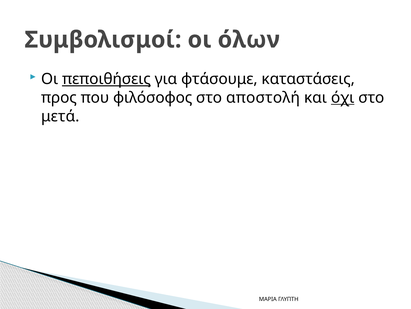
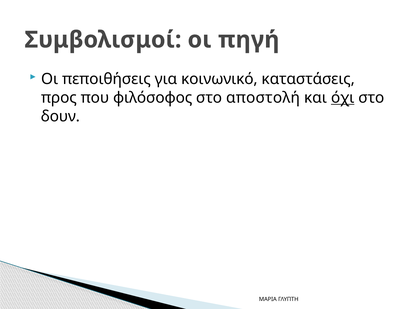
όλων: όλων -> πηγή (249, 40)
πεποιθήσεις underline: present -> none (106, 79)
φτάσουμε: φτάσουμε -> κοινωνικό (219, 79)
μετά: μετά -> δουν (60, 116)
